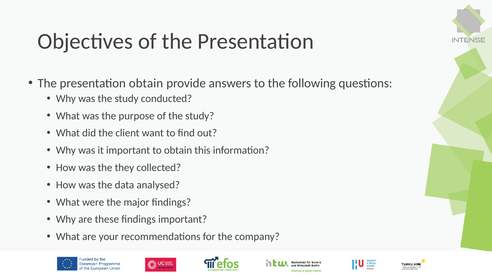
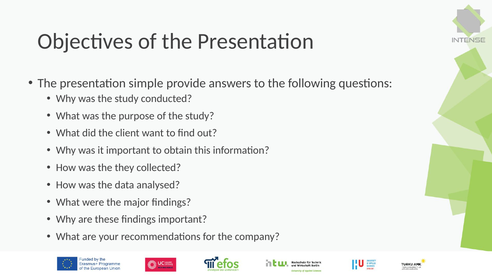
presentation obtain: obtain -> simple (146, 83)
